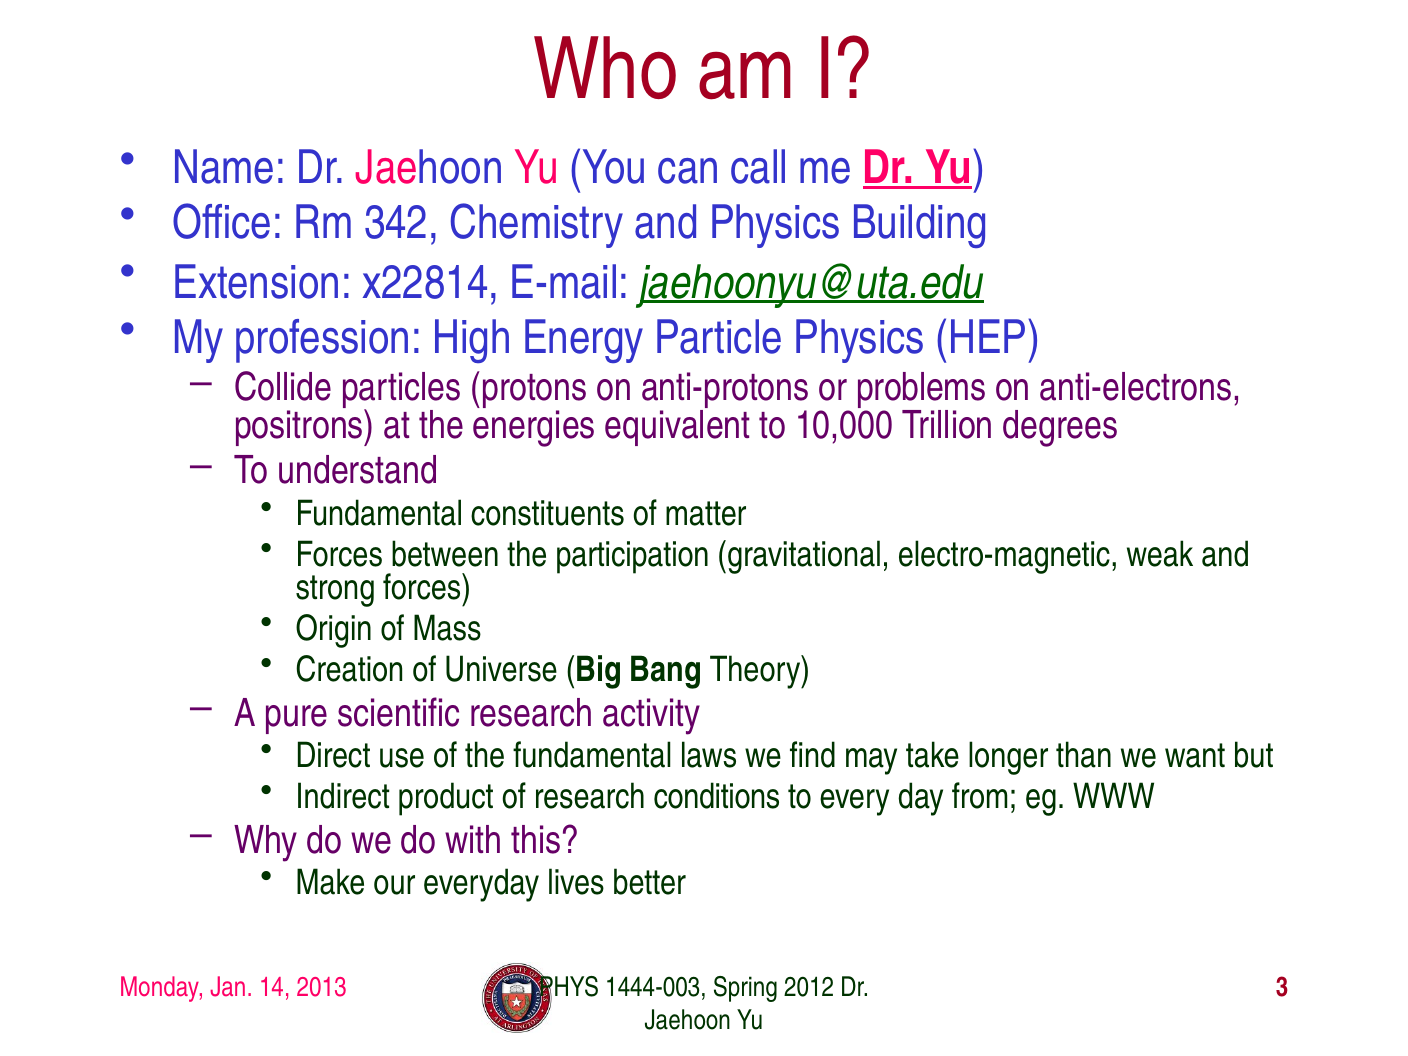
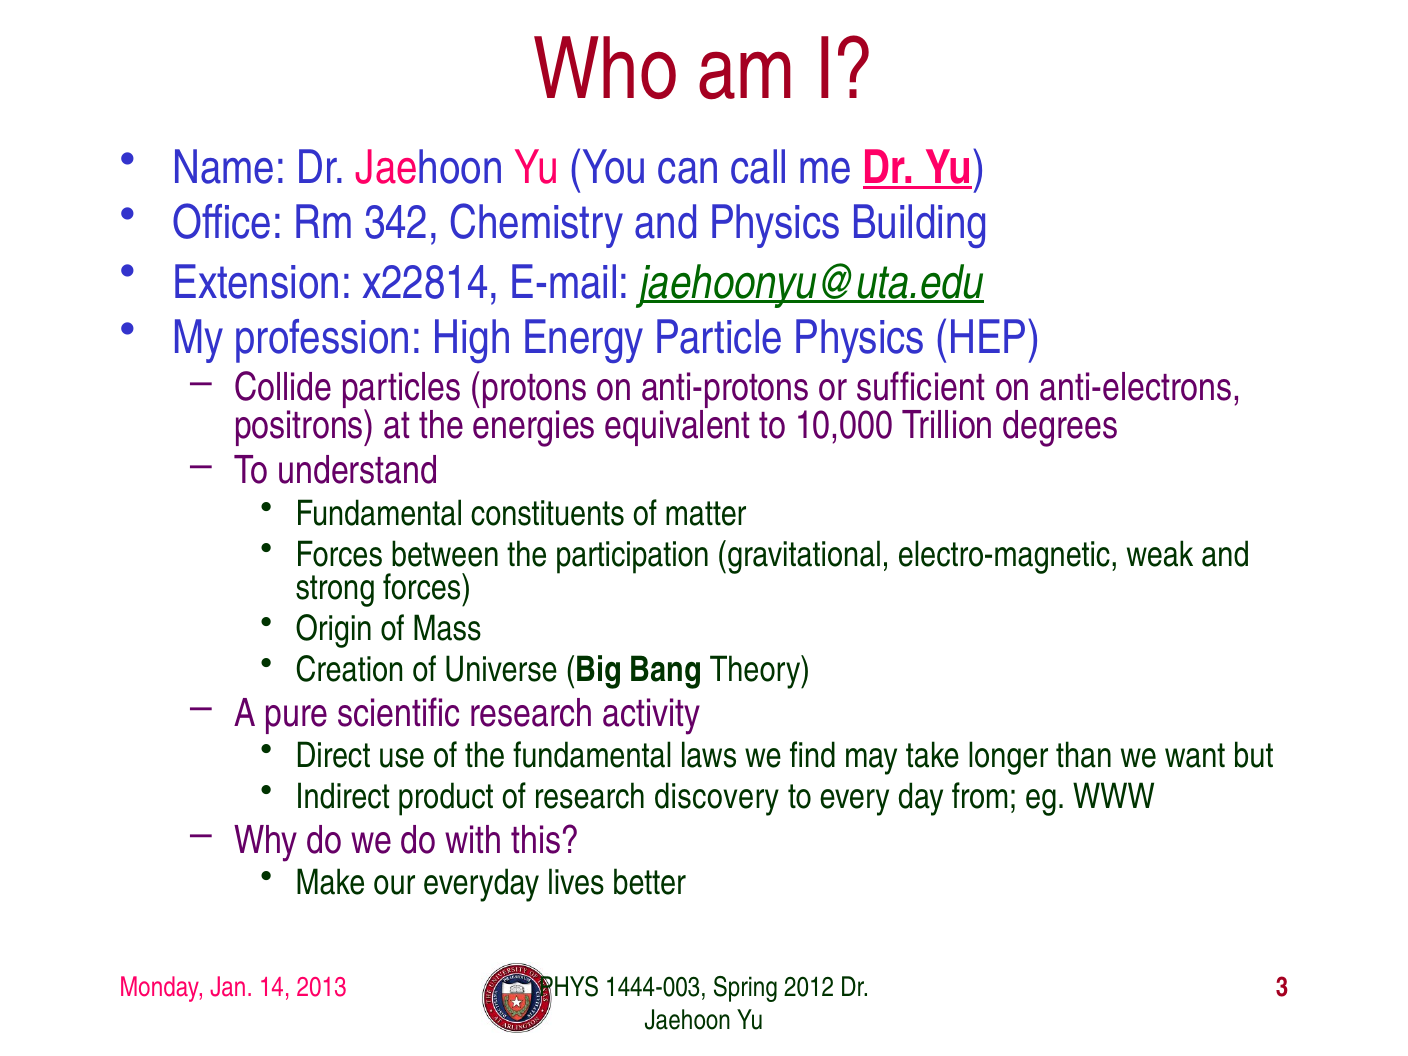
problems: problems -> sufficient (921, 388)
conditions: conditions -> discovery (717, 797)
